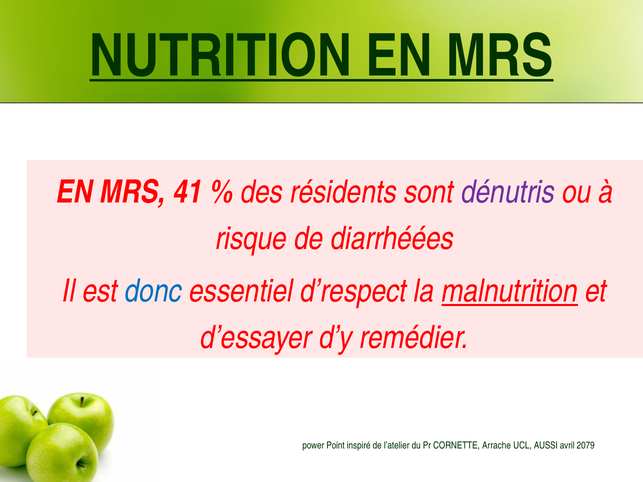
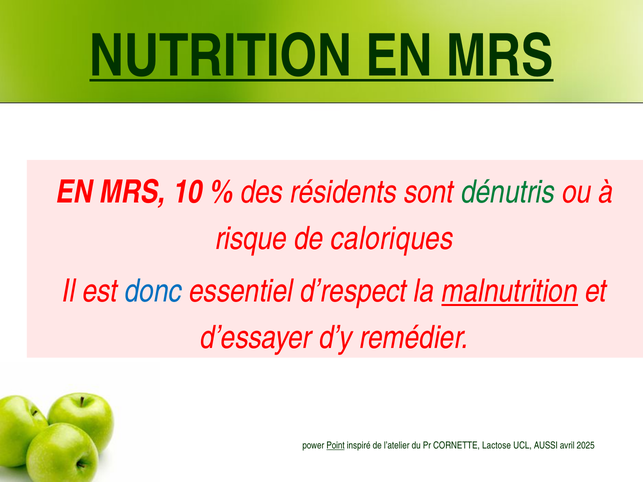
41: 41 -> 10 (188, 192)
dénutris colour: purple -> green (508, 192)
diarrhéées: diarrhéées -> caloriques (392, 239)
Point underline: none -> present (336, 446)
Arrache: Arrache -> Lactose (497, 446)
2079: 2079 -> 2025 (586, 446)
